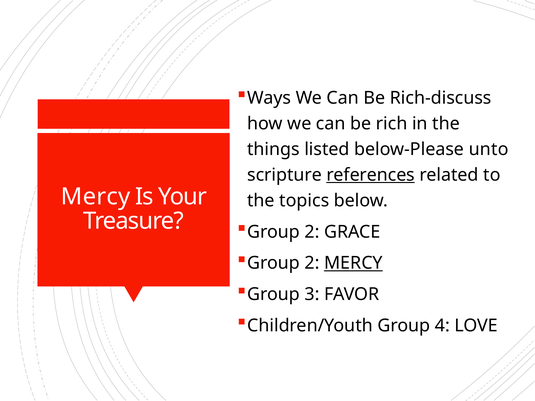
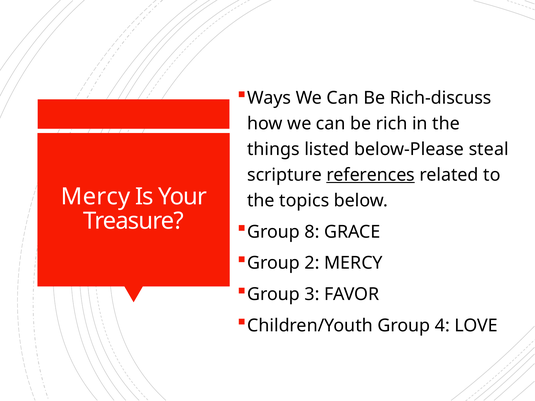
unto: unto -> steal (489, 149)
2: 2 -> 8 (312, 232)
MERCY underline: present -> none (353, 263)
